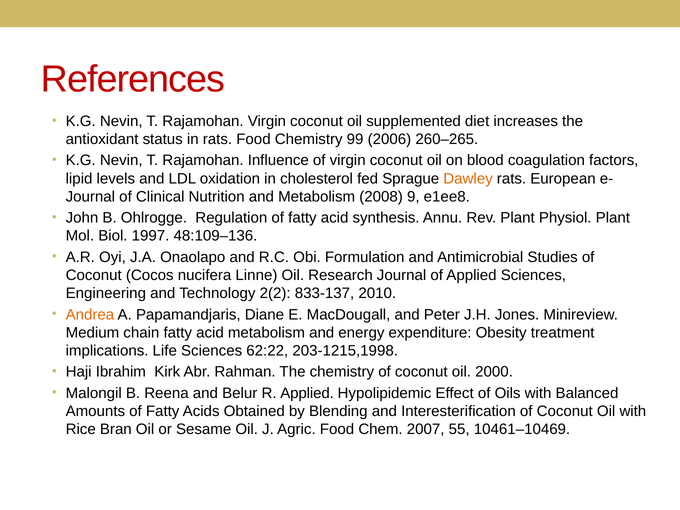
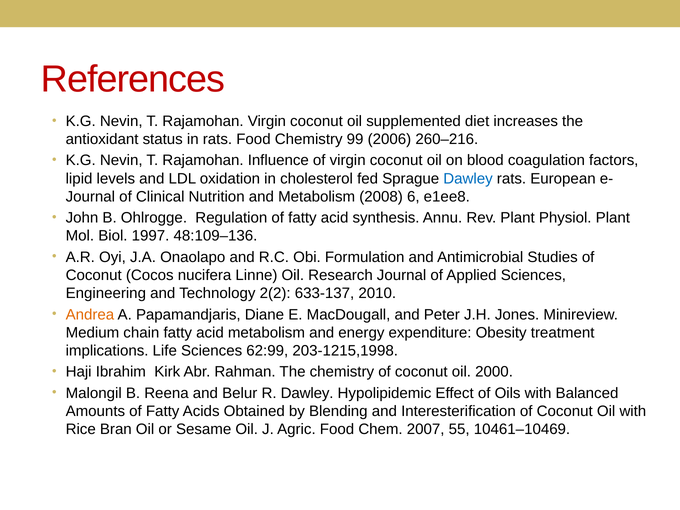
260–265: 260–265 -> 260–216 (447, 139)
Dawley colour: orange -> blue (468, 179)
9: 9 -> 6 (413, 197)
833-137: 833-137 -> 633-137 (325, 293)
62:22: 62:22 -> 62:99 (267, 351)
R Applied: Applied -> Dawley (307, 393)
